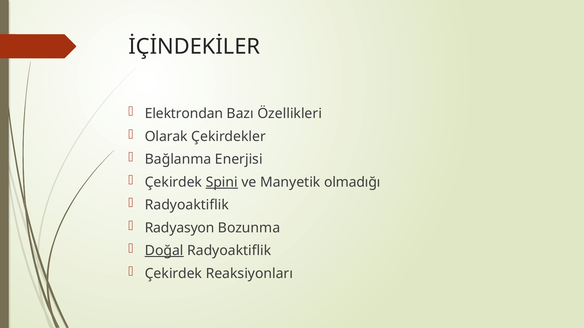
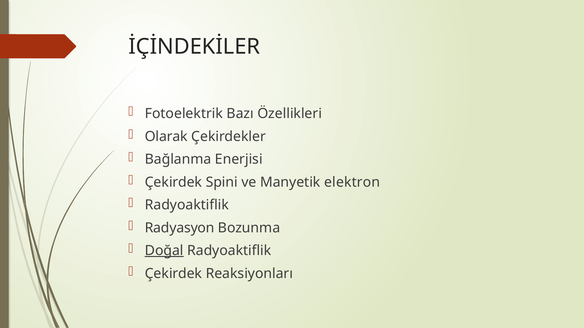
Elektrondan: Elektrondan -> Fotoelektrik (184, 114)
Spini underline: present -> none (222, 182)
olmadığı: olmadığı -> elektron (352, 182)
